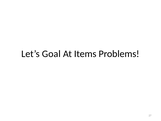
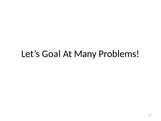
Items: Items -> Many (85, 54)
